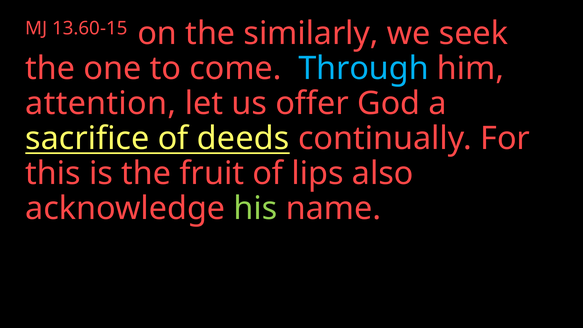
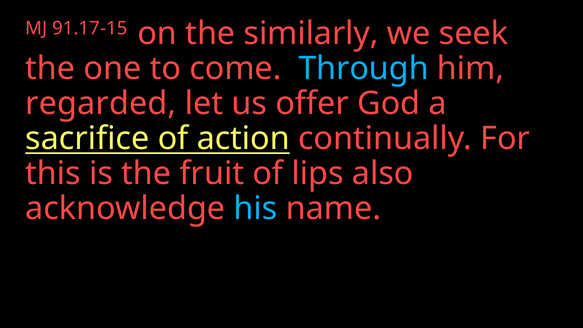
13.60-15: 13.60-15 -> 91.17-15 (90, 28)
attention: attention -> regarded (101, 103)
deeds: deeds -> action (243, 138)
his colour: light green -> light blue (255, 208)
